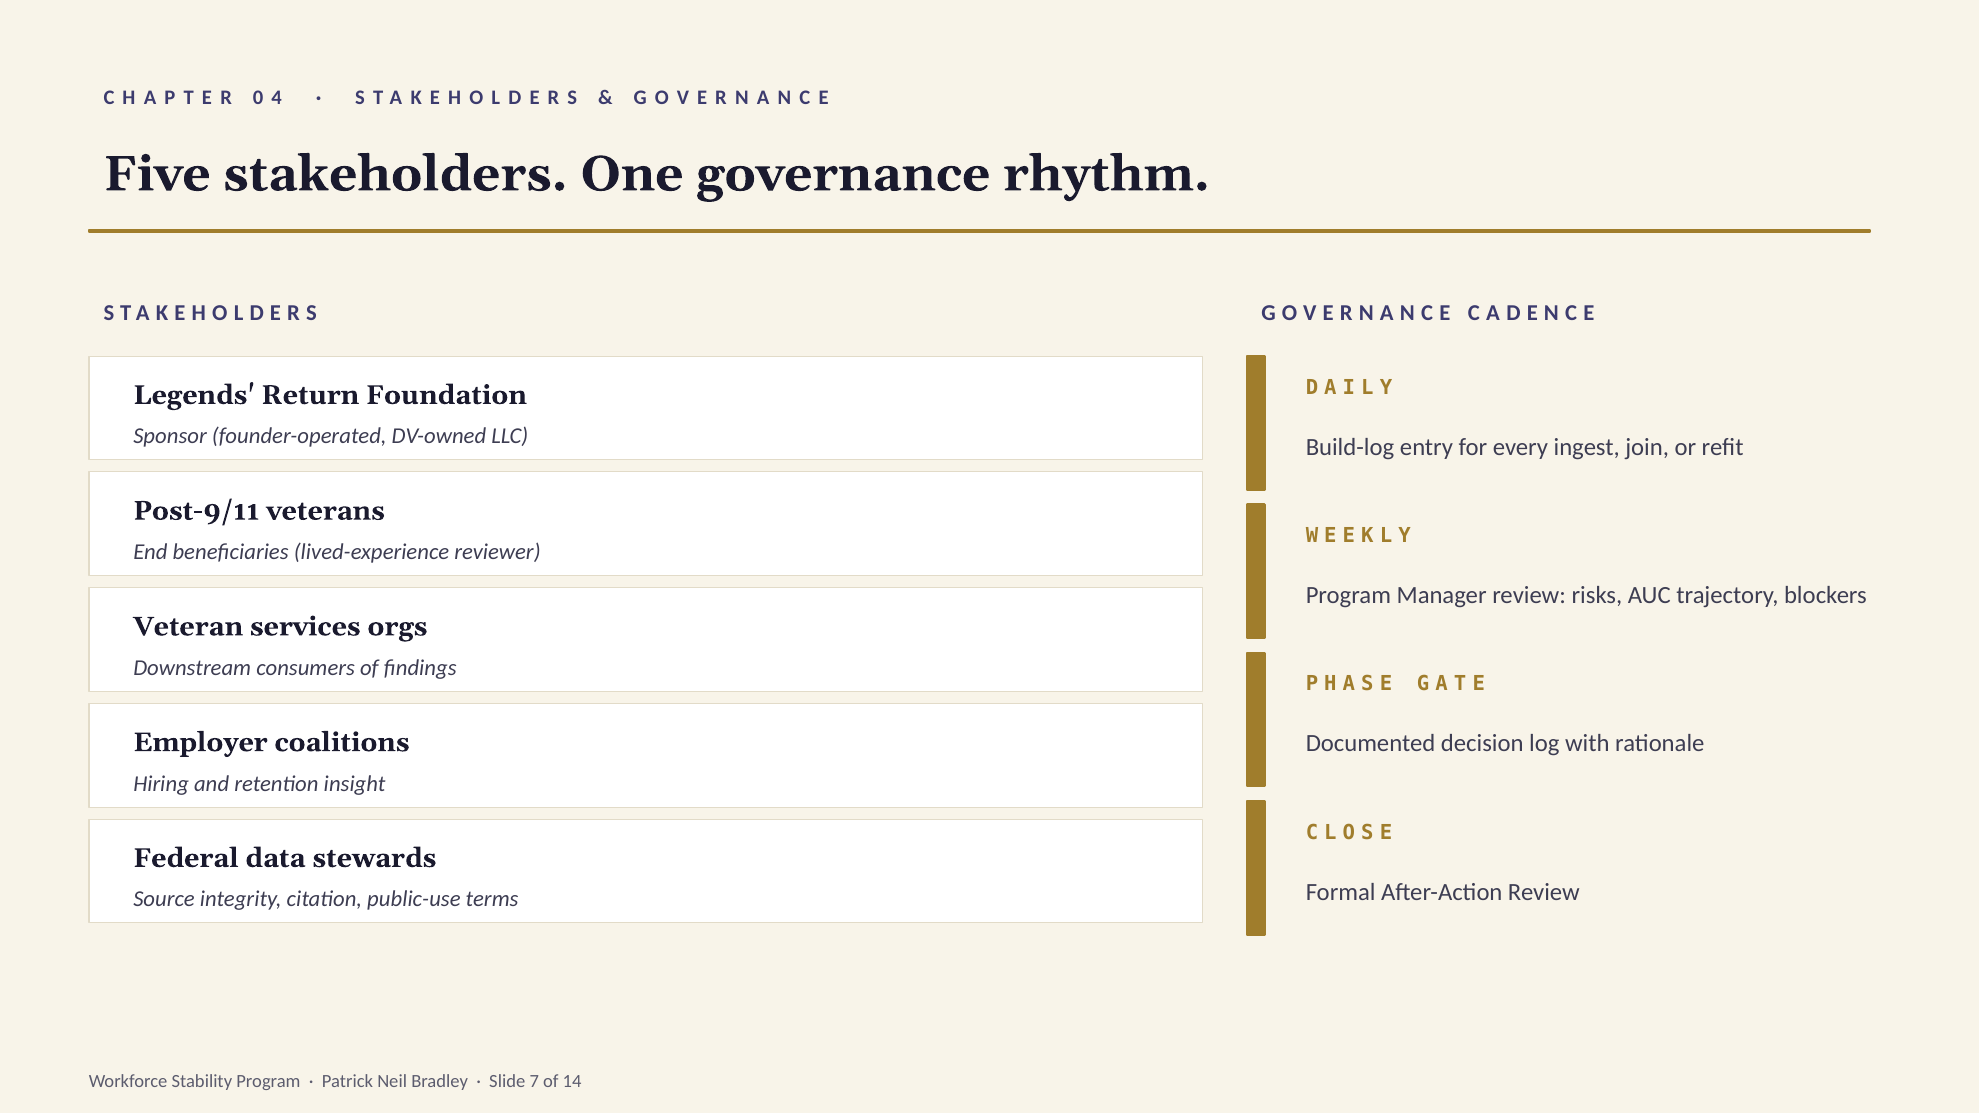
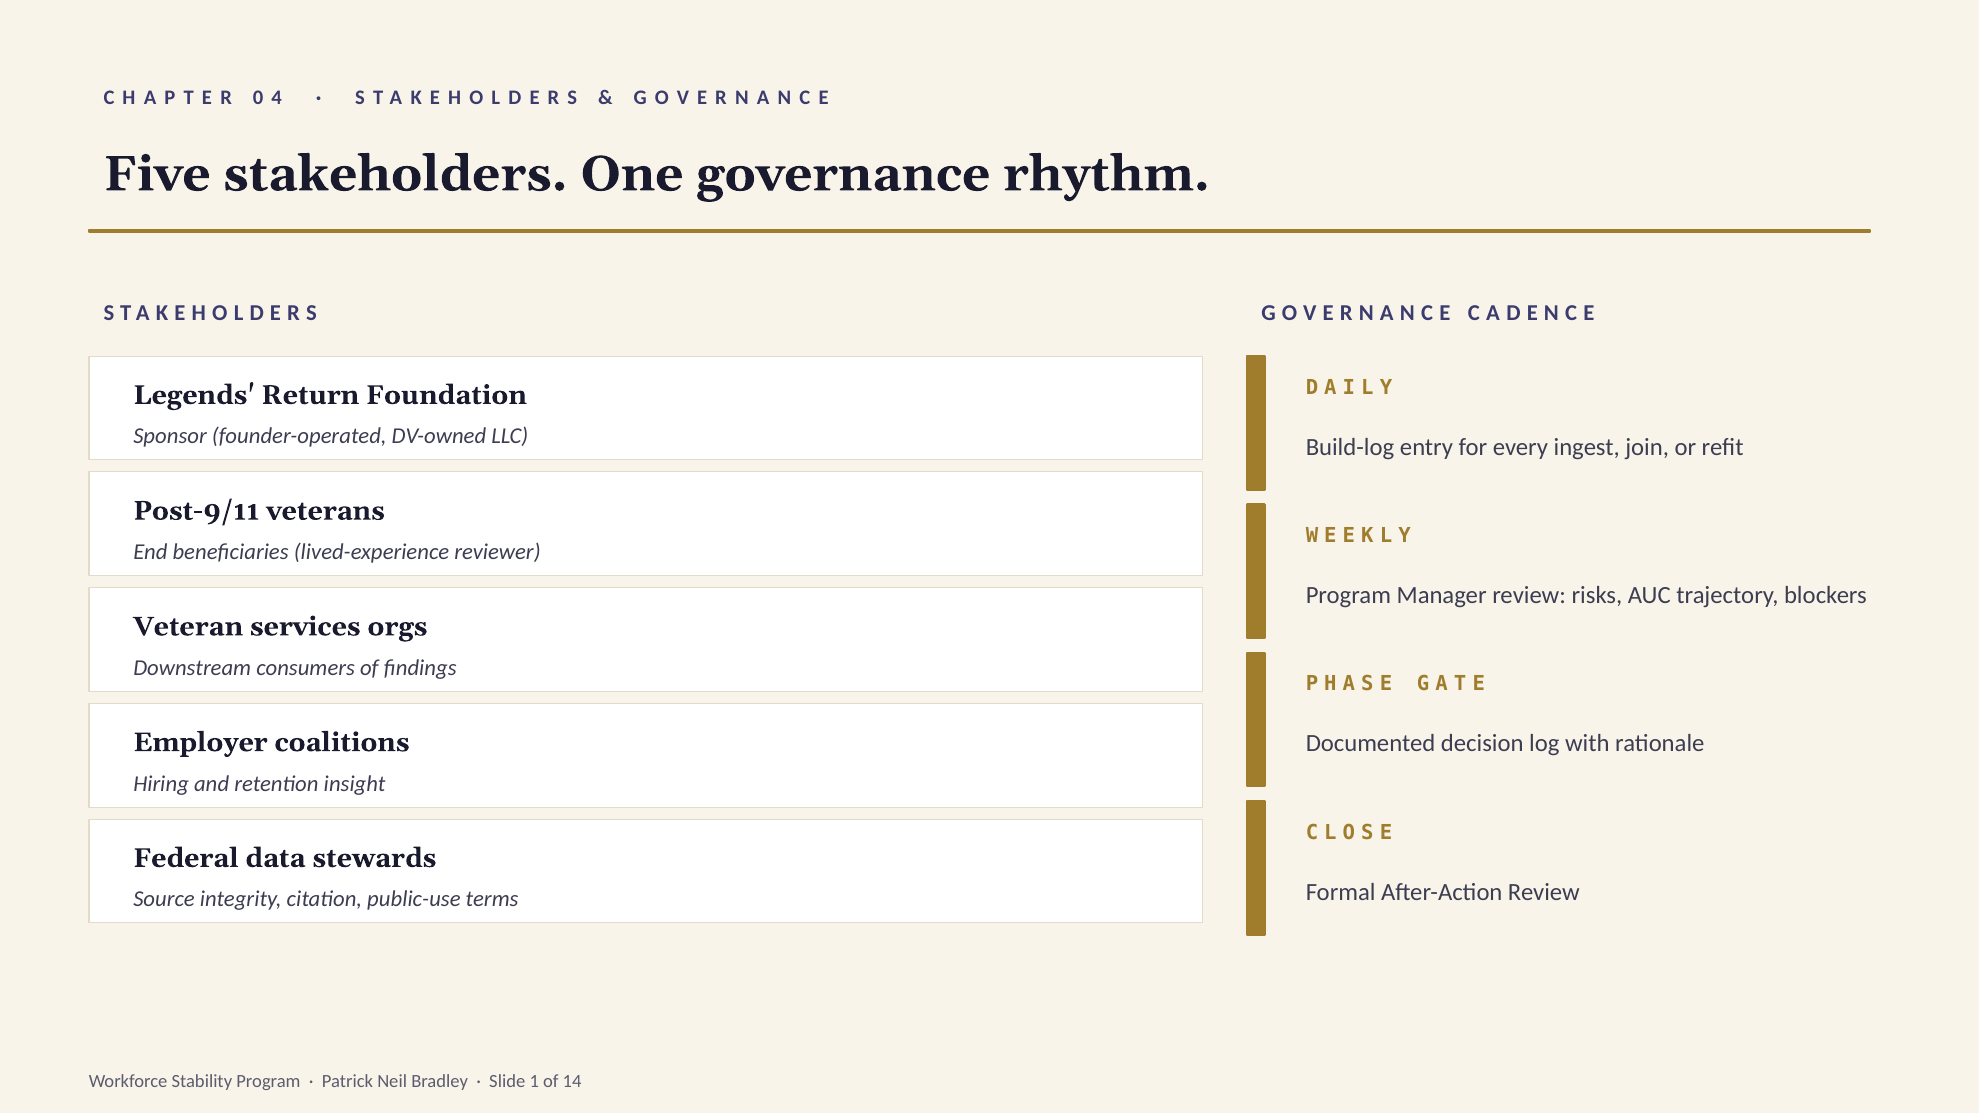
7: 7 -> 1 (534, 1081)
